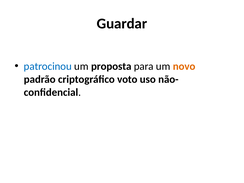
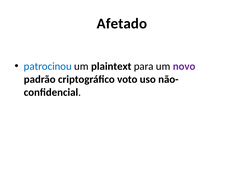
Guardar: Guardar -> Afetado (122, 24)
proposta: proposta -> plaintext (111, 66)
novo colour: orange -> purple (184, 66)
